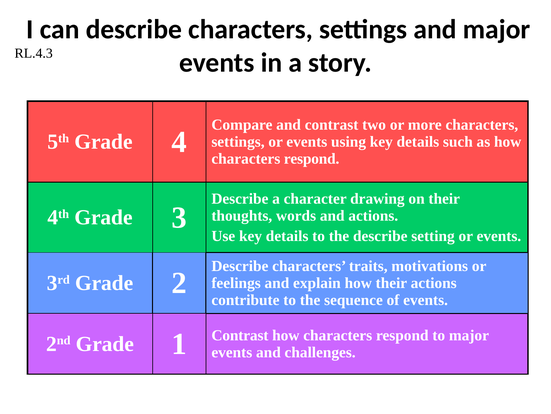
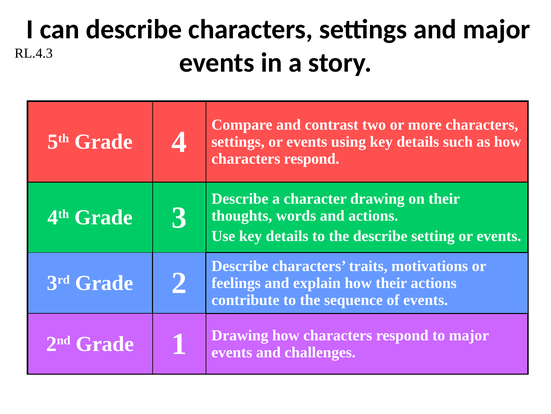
1 Contrast: Contrast -> Drawing (240, 335)
